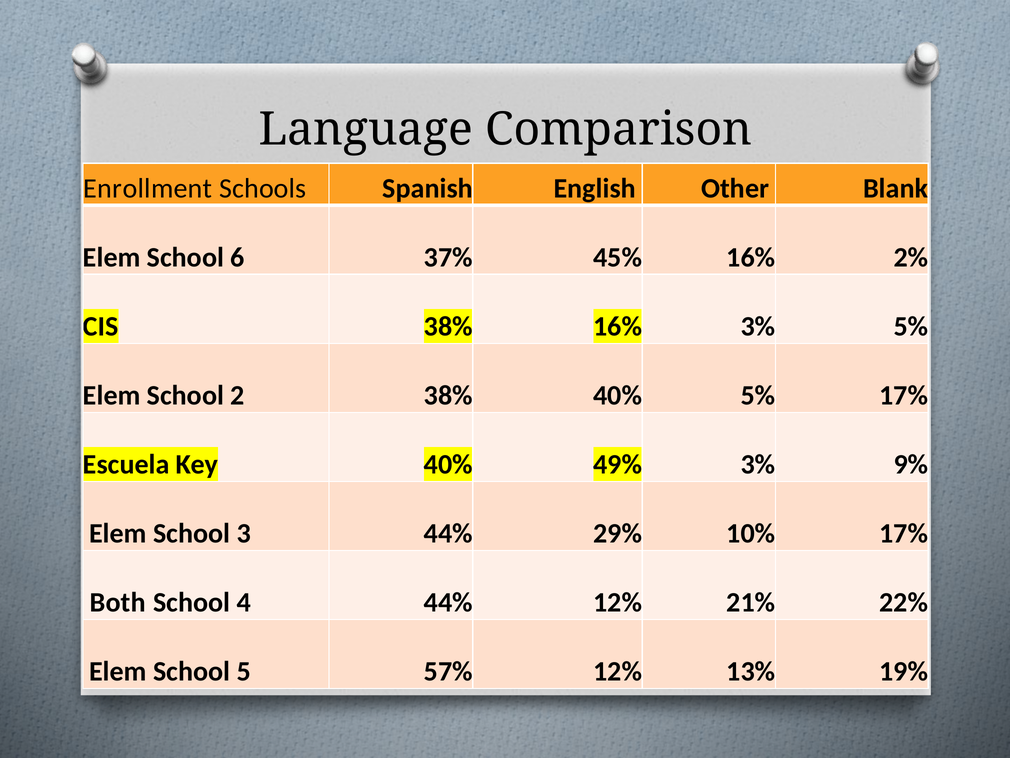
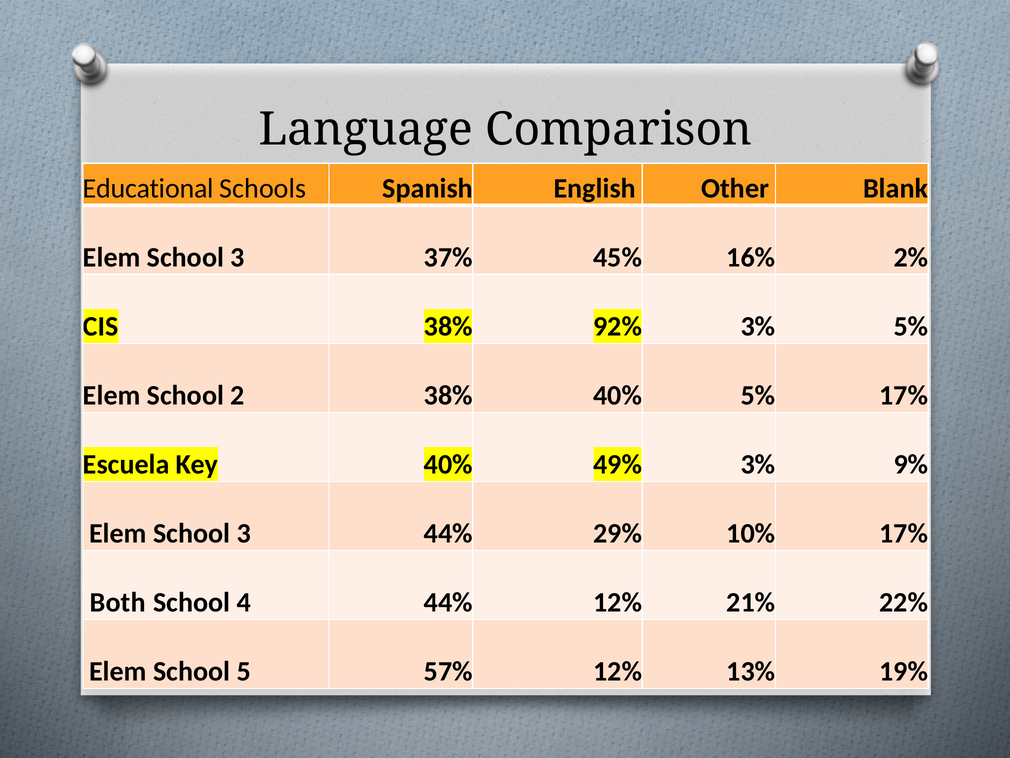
Enrollment: Enrollment -> Educational (148, 188)
6: 6 -> 3 (237, 257)
38% 16%: 16% -> 92% (618, 326)
